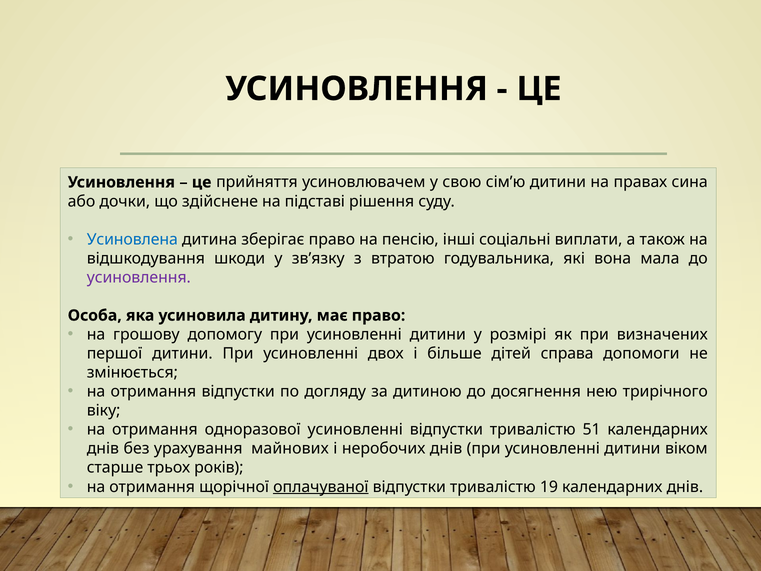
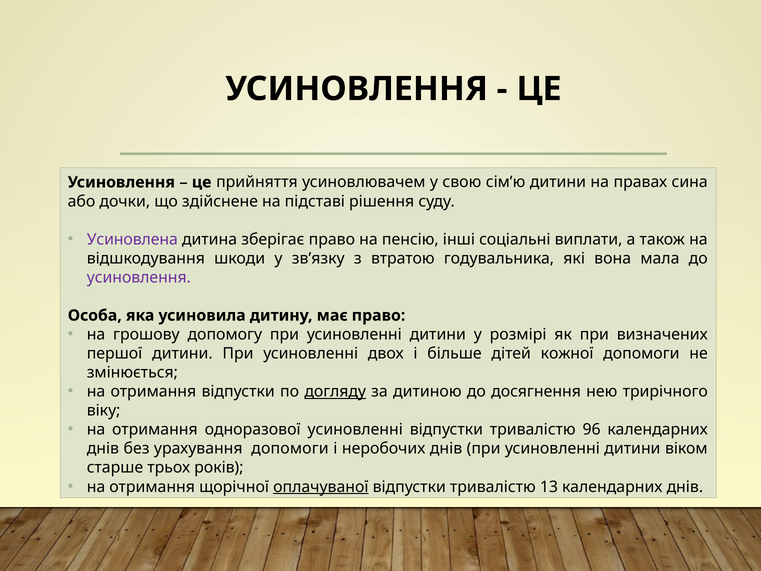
Усиновлена colour: blue -> purple (132, 239)
справа: справа -> кожної (567, 353)
догляду underline: none -> present (335, 391)
51: 51 -> 96 (592, 429)
урахування майнових: майнових -> допомоги (290, 449)
19: 19 -> 13 (549, 487)
